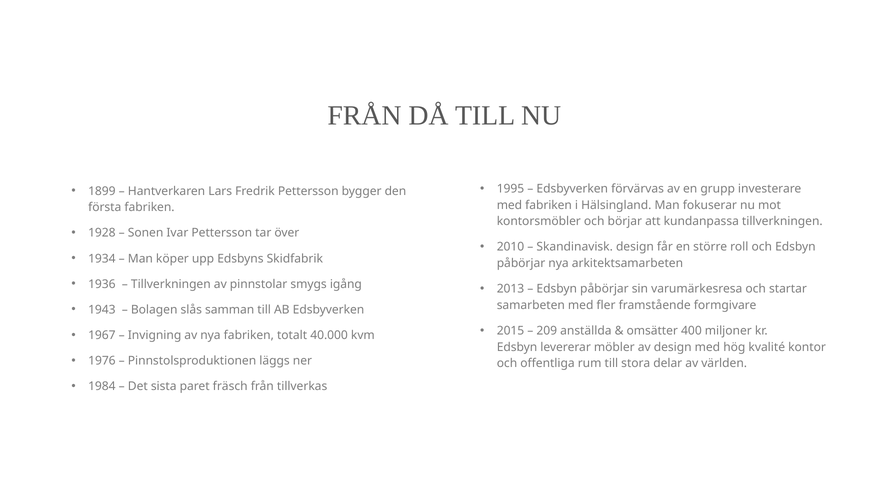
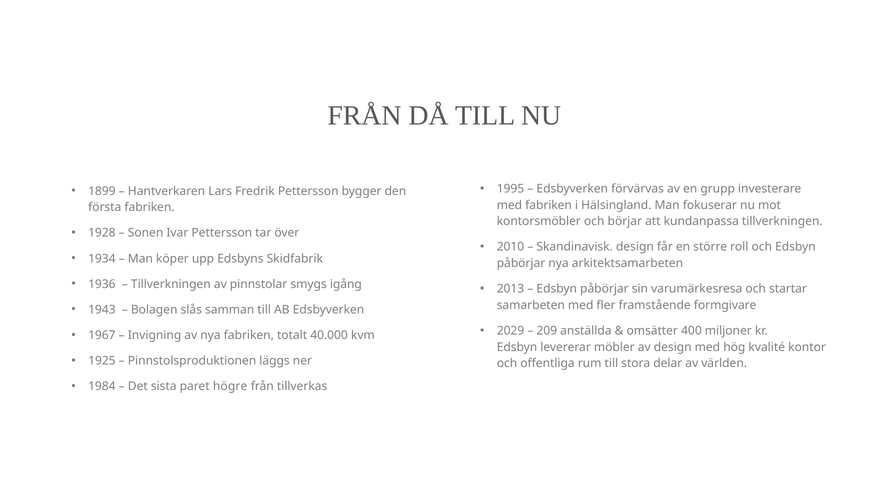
2015: 2015 -> 2029 (511, 331)
1976: 1976 -> 1925 (102, 361)
fräsch: fräsch -> högre (230, 387)
